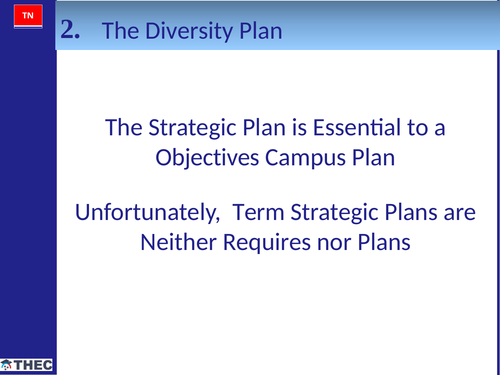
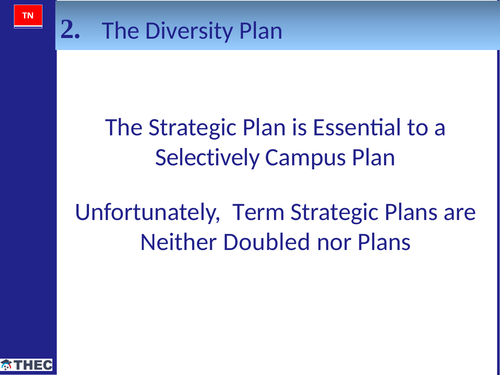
Objectives: Objectives -> Selectively (208, 157)
Requires: Requires -> Doubled (267, 242)
